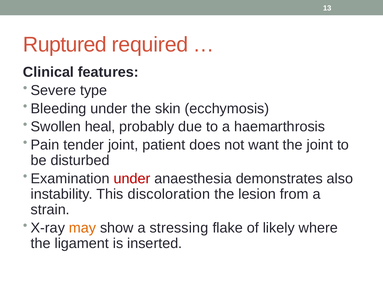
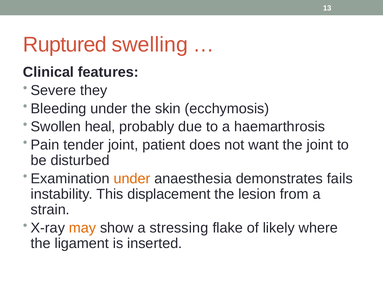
required: required -> swelling (150, 45)
type: type -> they (94, 90)
under colour: red -> orange (132, 179)
also: also -> fails (340, 179)
discoloration: discoloration -> displacement (169, 194)
